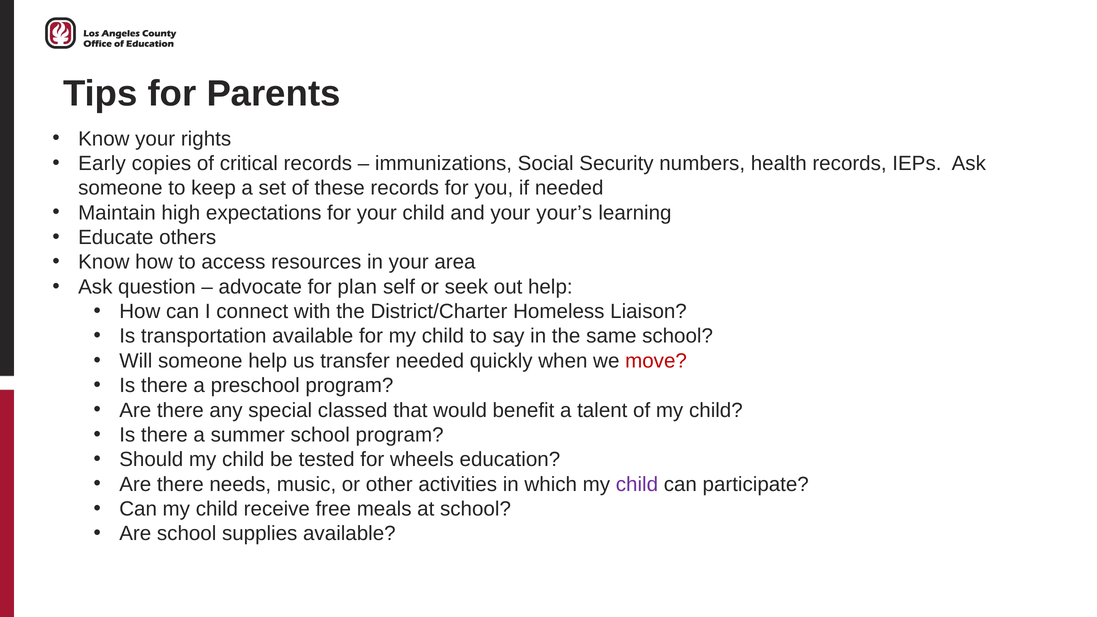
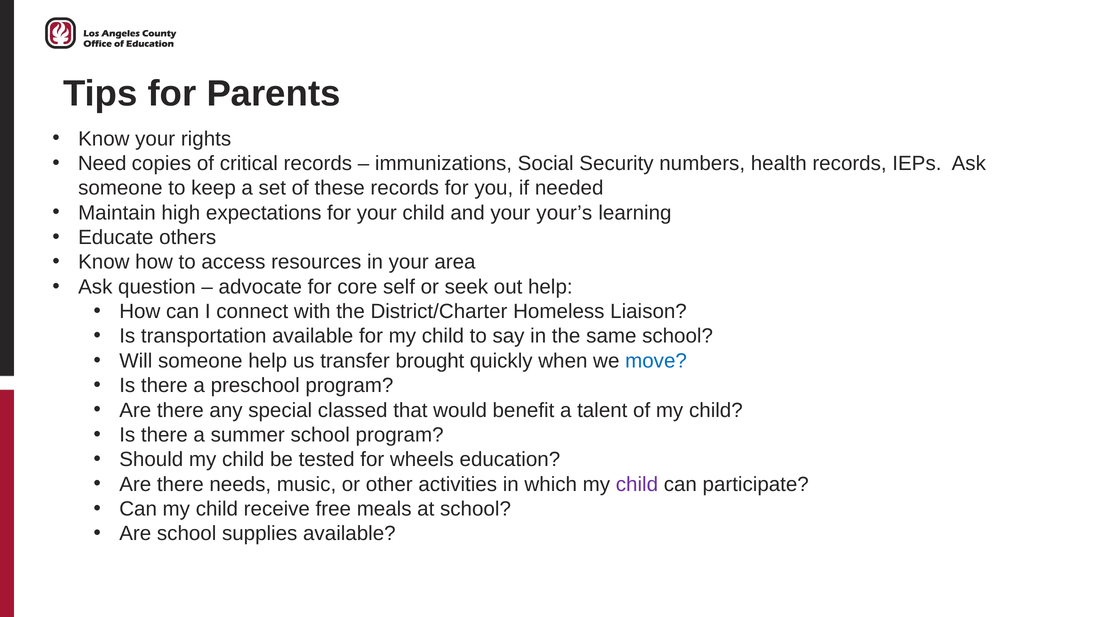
Early: Early -> Need (102, 163)
plan: plan -> core (357, 287)
transfer needed: needed -> brought (430, 361)
move colour: red -> blue (656, 361)
